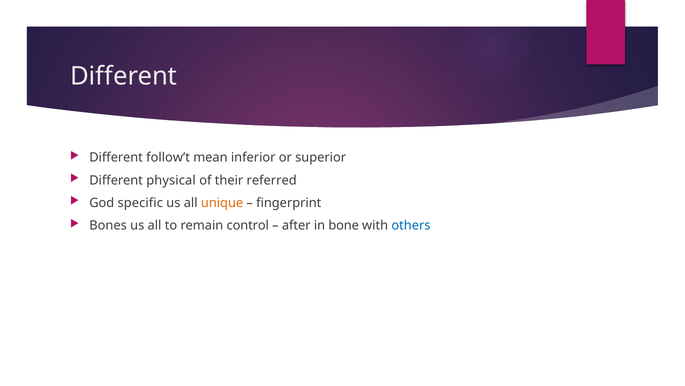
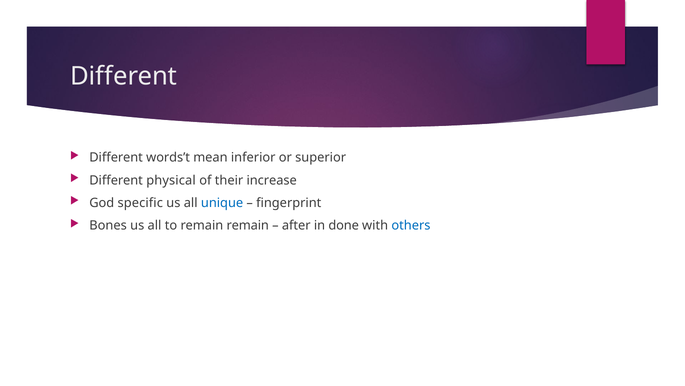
follow’t: follow’t -> words’t (168, 157)
referred: referred -> increase (272, 180)
unique colour: orange -> blue (222, 203)
remain control: control -> remain (248, 225)
bone: bone -> done (344, 225)
